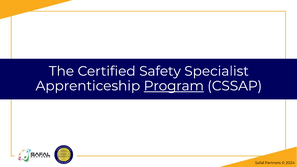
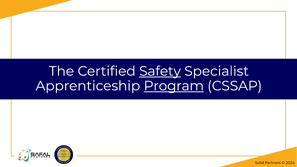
Safety underline: none -> present (160, 71)
